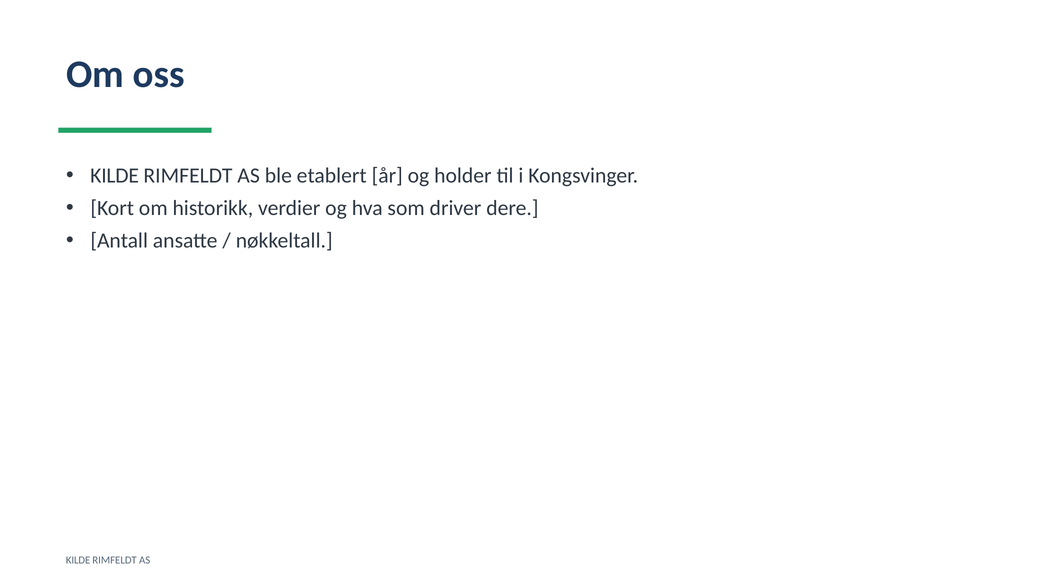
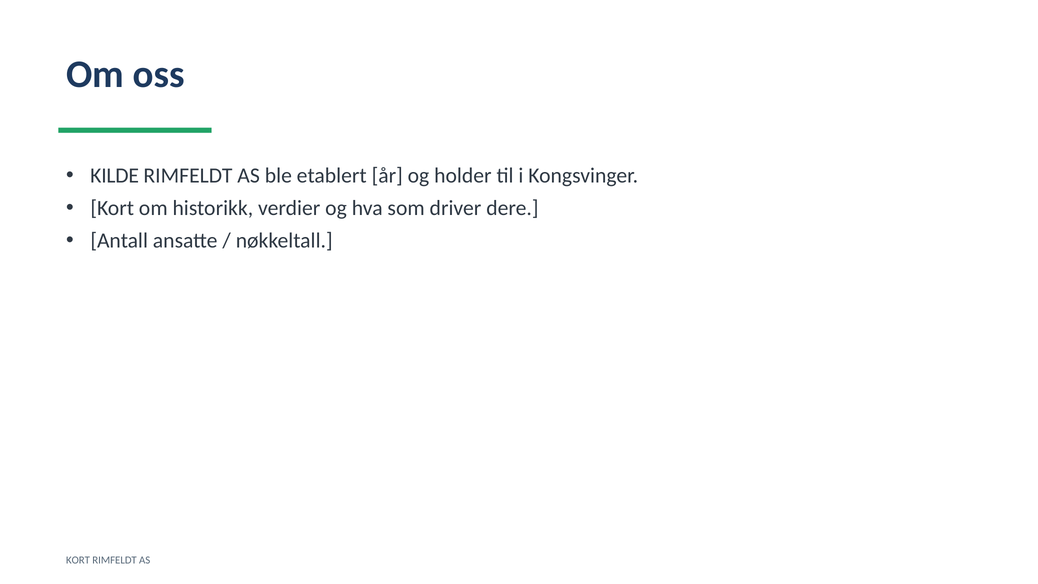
KILDE: KILDE -> KORT (78, 560)
